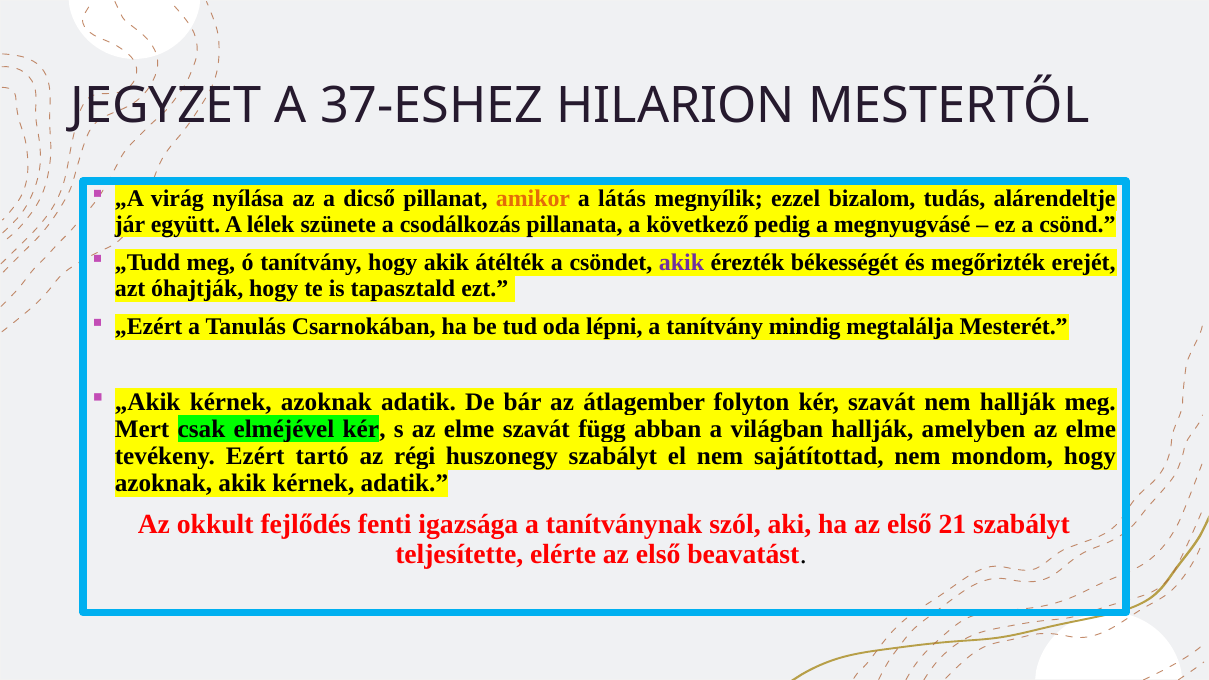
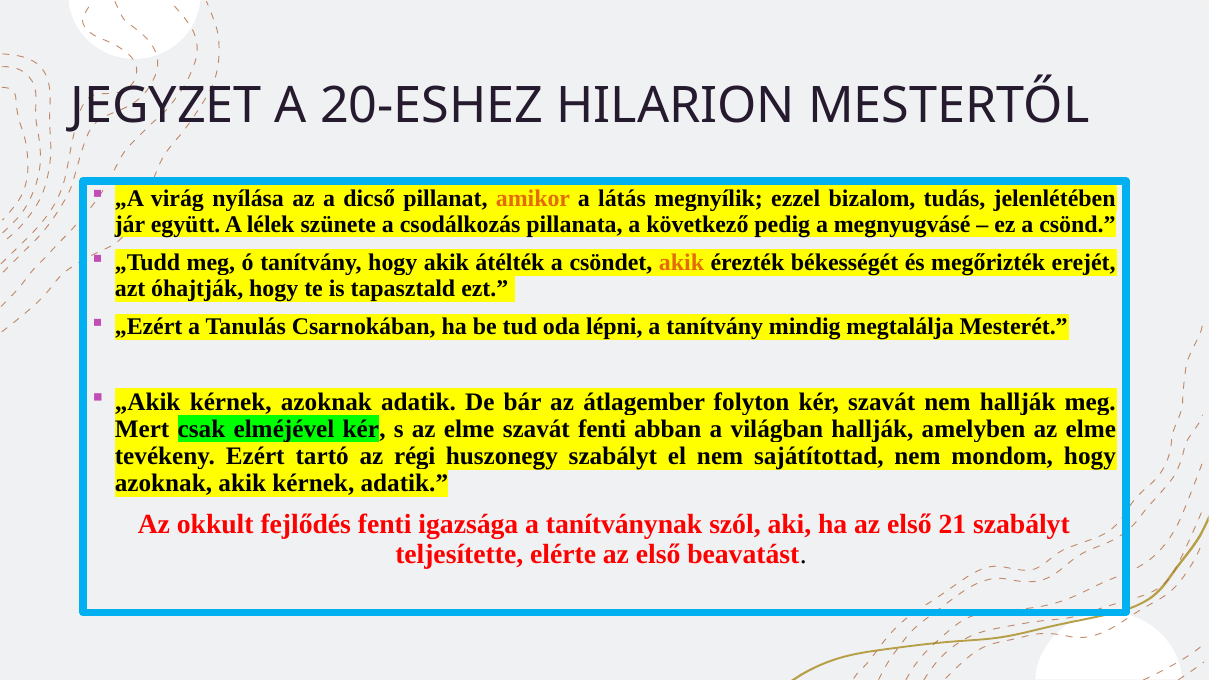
37-ESHEZ: 37-ESHEZ -> 20-ESHEZ (432, 105)
alárendeltje: alárendeltje -> jelenlétében (1055, 198)
akik colour: purple -> orange (682, 263)
szavát függ: függ -> fenti (602, 429)
